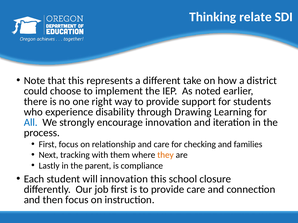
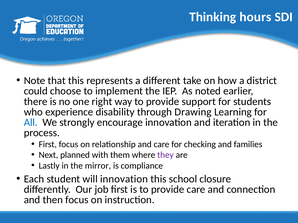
relate: relate -> hours (255, 17)
tracking: tracking -> planned (75, 155)
they colour: orange -> purple (165, 155)
parent: parent -> mirror (98, 166)
